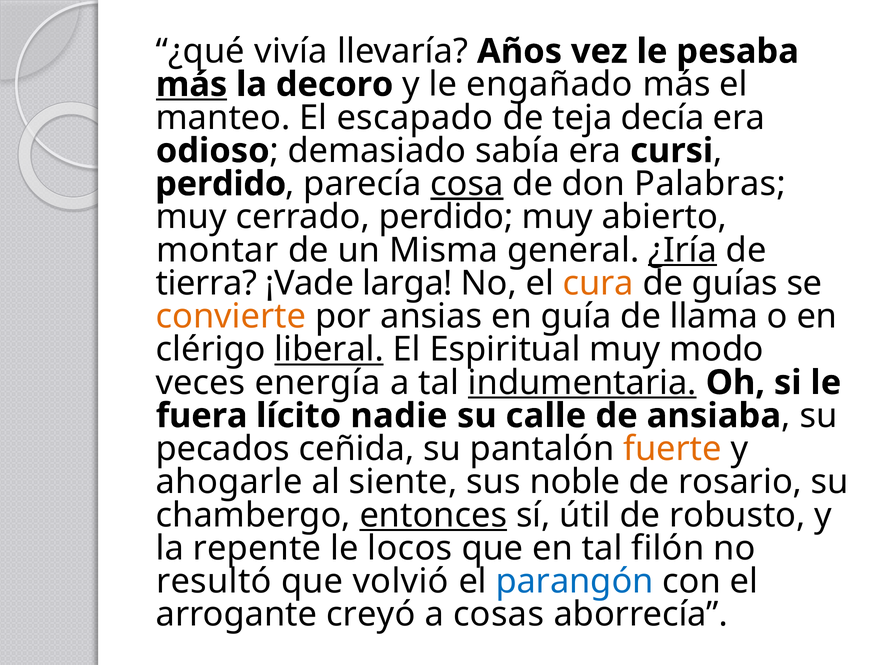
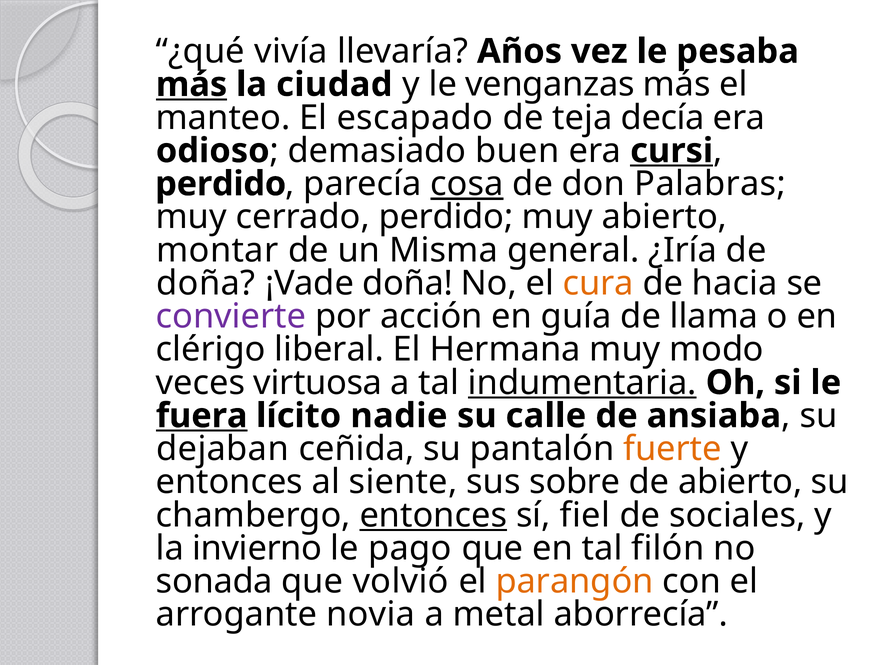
decoro: decoro -> ciudad (334, 84)
engañado: engañado -> venganzas (550, 84)
sabía: sabía -> buen (517, 151)
cursi underline: none -> present (672, 151)
¿Iría underline: present -> none (683, 250)
tierra: tierra -> doña (206, 283)
¡Vade larga: larga -> doña (408, 283)
guías: guías -> hacia (735, 283)
convierte colour: orange -> purple (231, 316)
ansias: ansias -> acción (431, 316)
liberal underline: present -> none (329, 349)
Espiritual: Espiritual -> Hermana (505, 349)
energía: energía -> virtuosa (318, 382)
fuera underline: none -> present (202, 415)
pecados: pecados -> dejaban (223, 449)
ahogarle: ahogarle -> entonces (229, 482)
noble: noble -> sobre (575, 482)
de rosario: rosario -> abierto (740, 482)
útil: útil -> fiel (585, 515)
robusto: robusto -> sociales (737, 515)
repente: repente -> invierno (257, 548)
locos: locos -> pago (410, 548)
resultó: resultó -> sonada (214, 581)
parangón colour: blue -> orange (575, 581)
creyó: creyó -> novia (371, 614)
cosas: cosas -> metal (499, 614)
